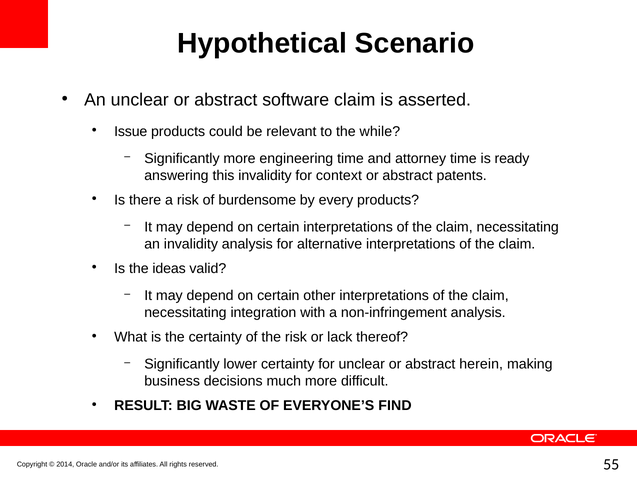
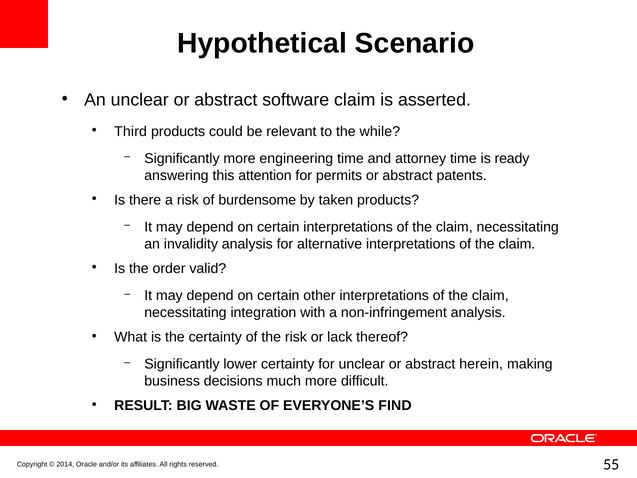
Issue: Issue -> Third (131, 131)
this invalidity: invalidity -> attention (265, 175)
context: context -> permits (339, 175)
every: every -> taken (336, 200)
ideas: ideas -> order (169, 268)
